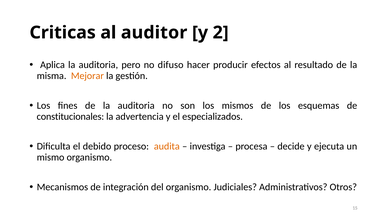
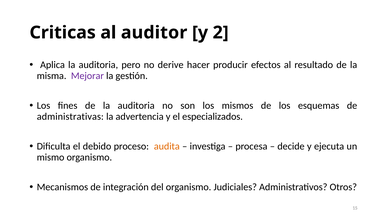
difuso: difuso -> derive (171, 65)
Mejorar colour: orange -> purple (87, 76)
constitucionales: constitucionales -> administrativas (70, 116)
